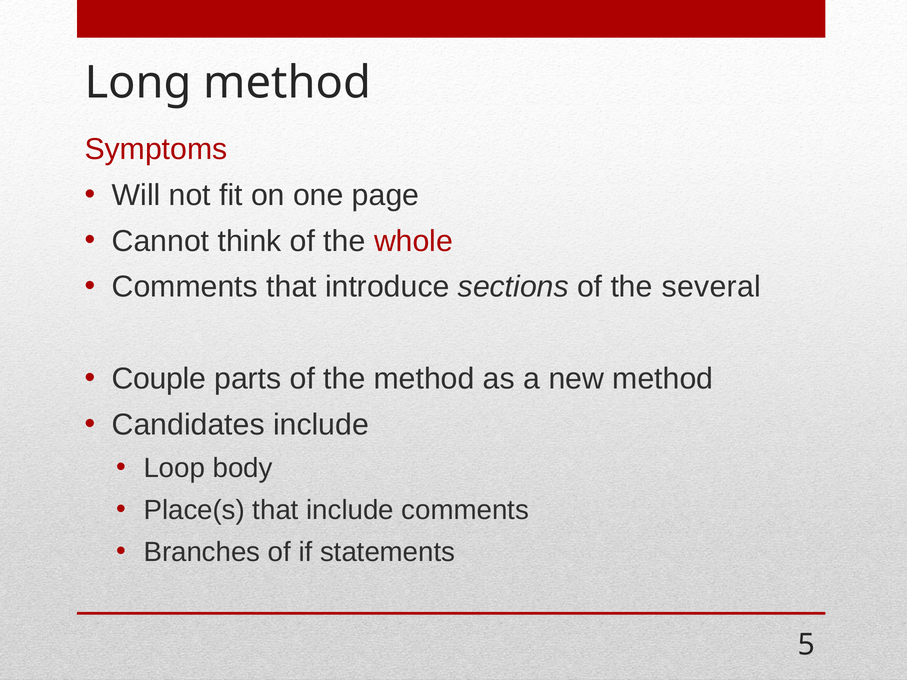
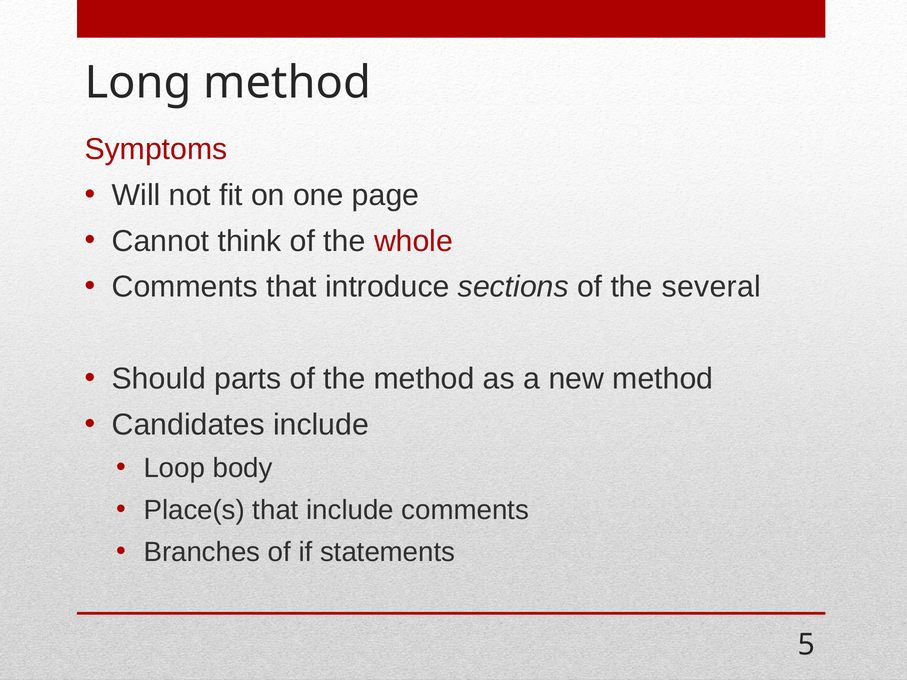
Couple: Couple -> Should (159, 379)
